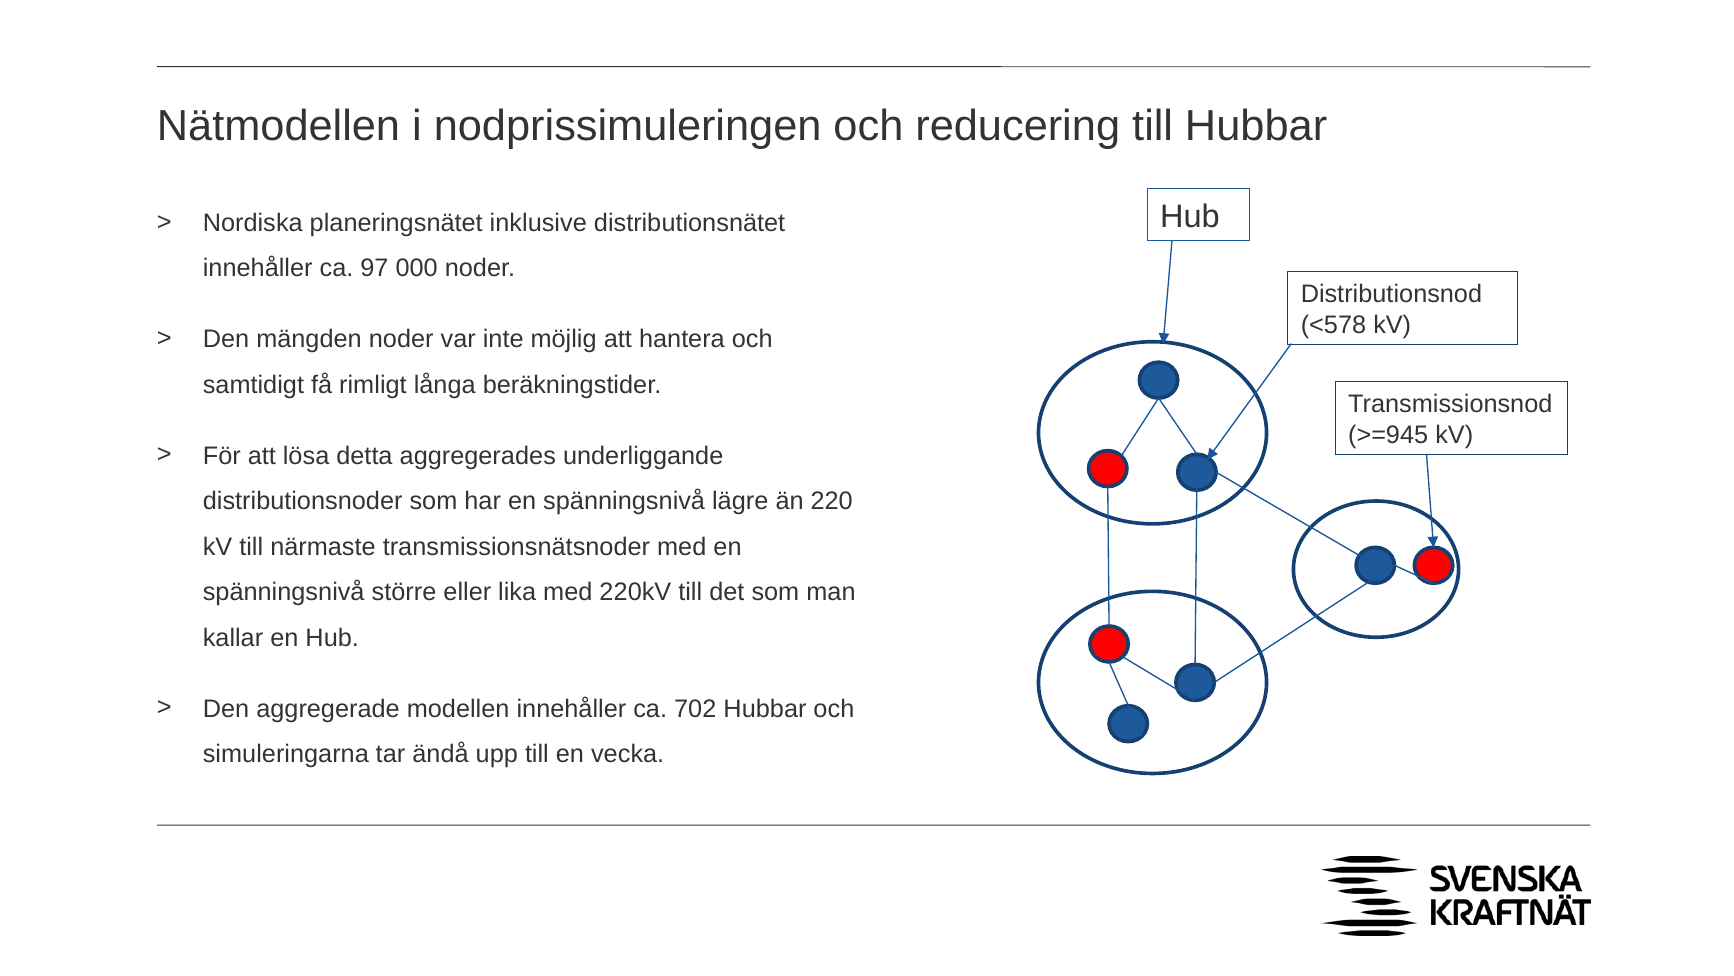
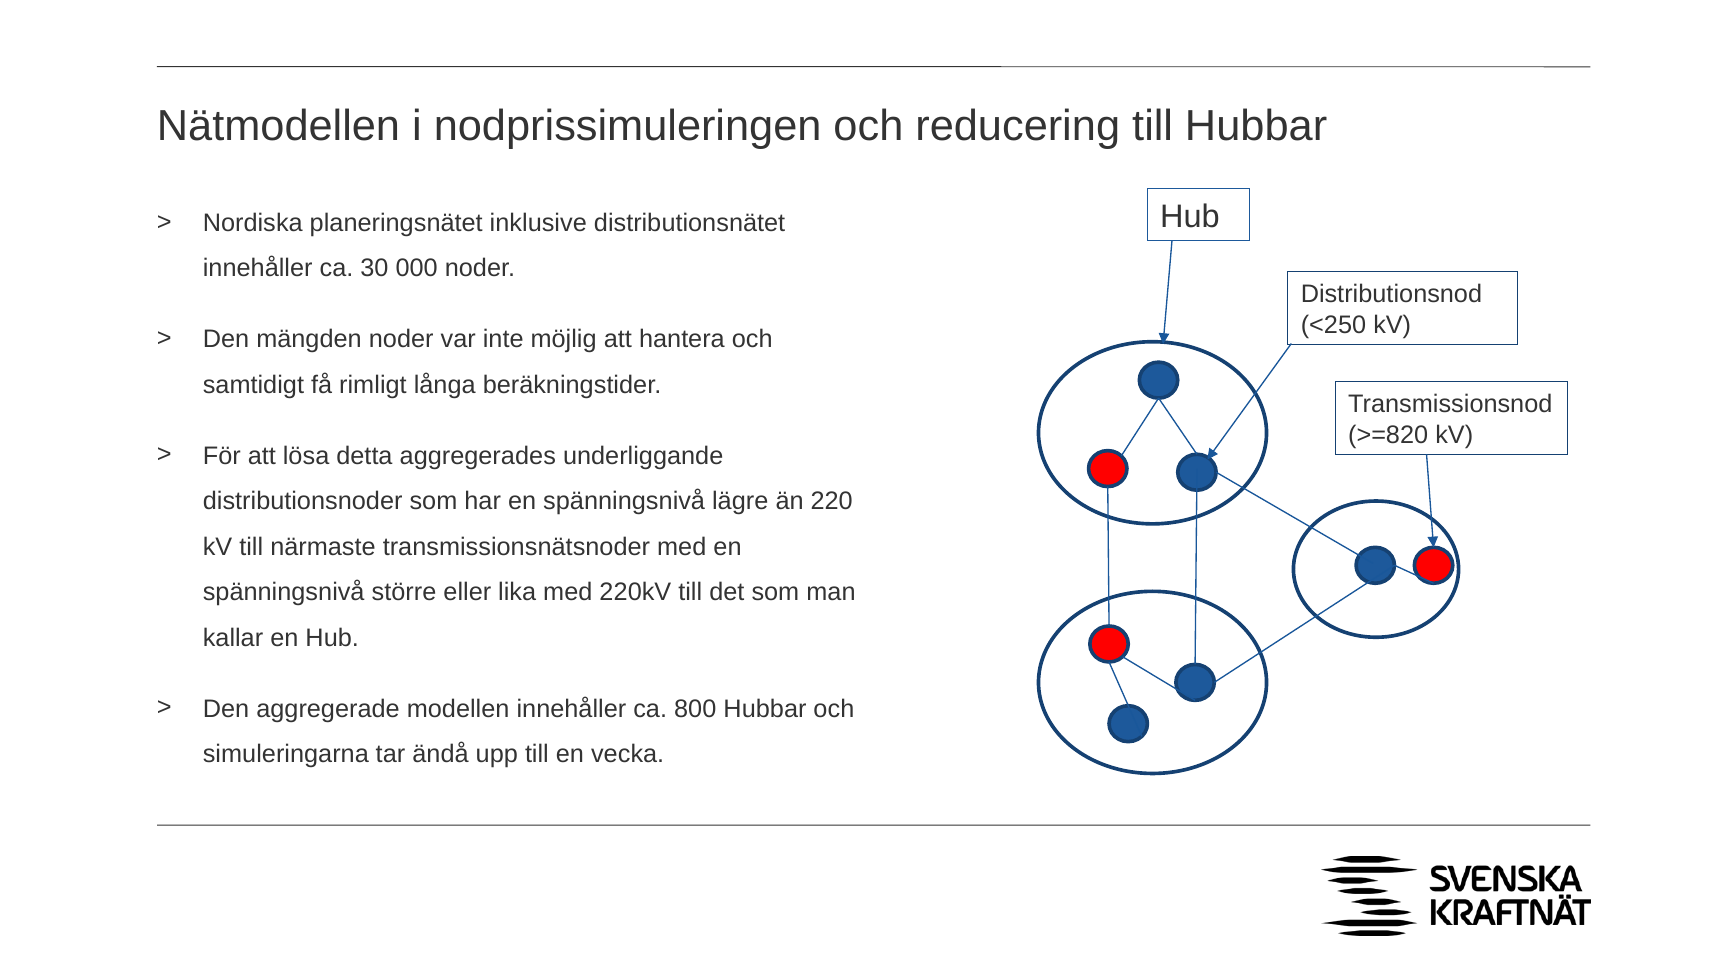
97: 97 -> 30 (374, 268)
<578: <578 -> <250 (1333, 325)
>=945: >=945 -> >=820 (1388, 435)
702: 702 -> 800 (695, 708)
